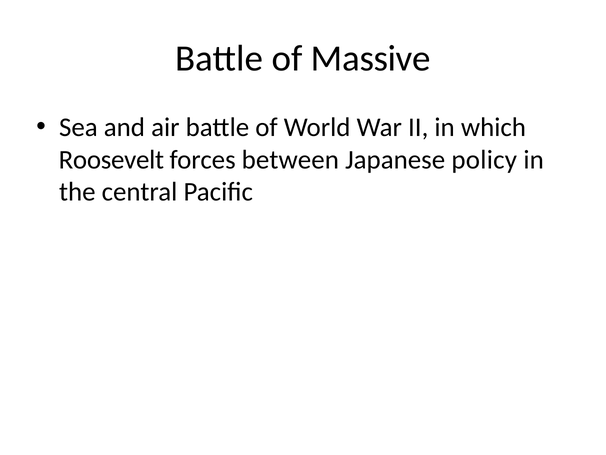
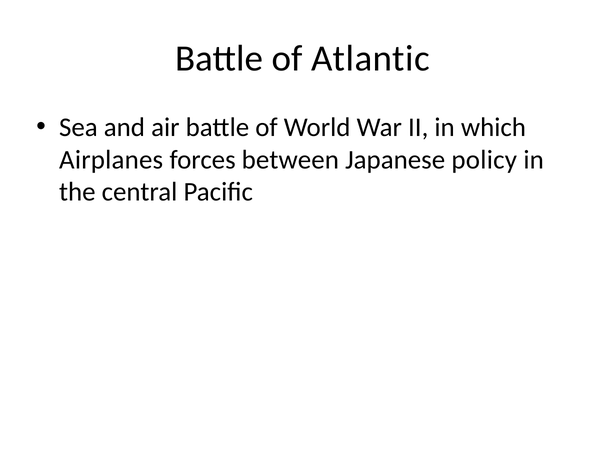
Massive: Massive -> Atlantic (370, 59)
Roosevelt: Roosevelt -> Airplanes (111, 159)
